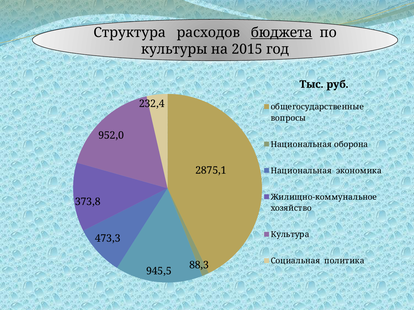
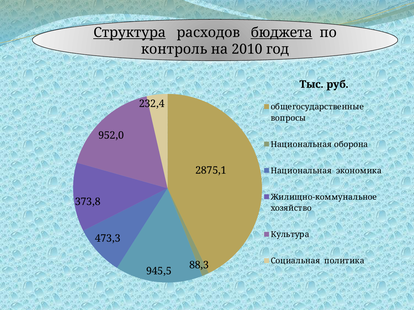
Структура underline: none -> present (130, 33)
культуры: культуры -> контроль (174, 49)
2015: 2015 -> 2010 (247, 49)
